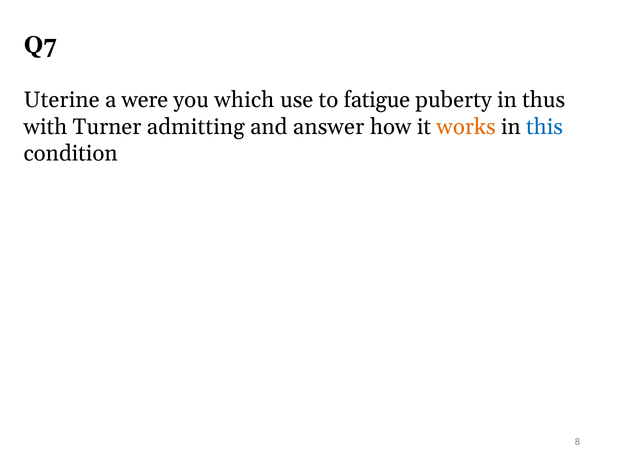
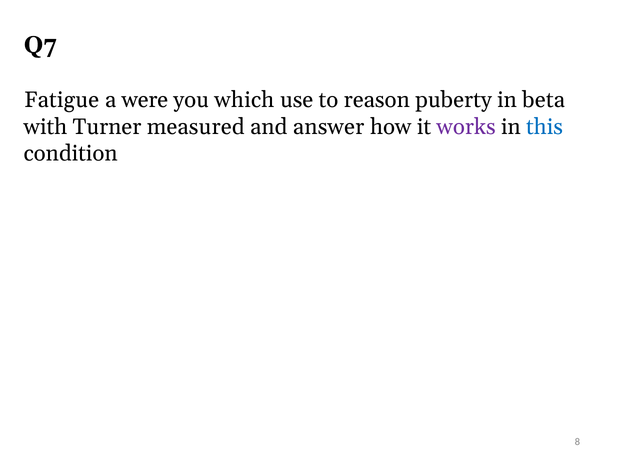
Uterine: Uterine -> Fatigue (62, 100)
fatigue: fatigue -> reason (377, 100)
thus: thus -> beta (544, 100)
admitting: admitting -> measured (196, 127)
works colour: orange -> purple (466, 127)
